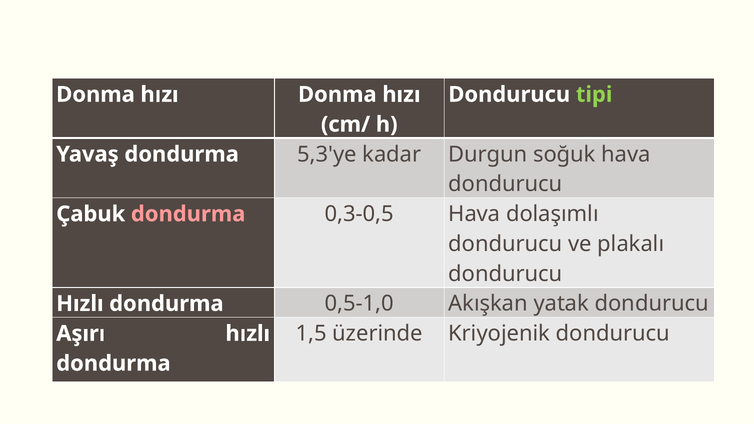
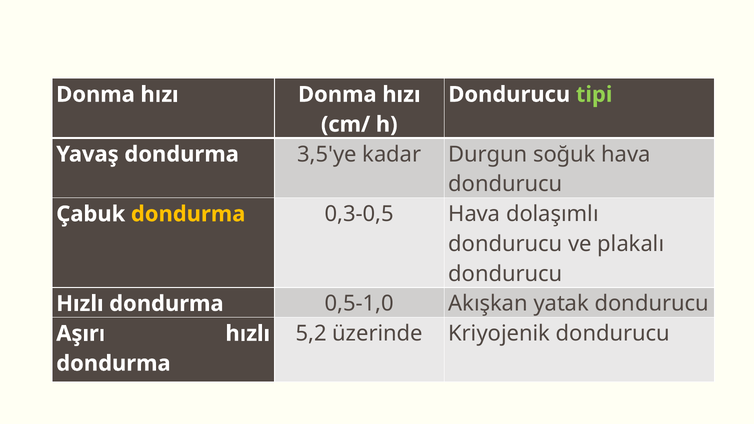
5,3'ye: 5,3'ye -> 3,5'ye (327, 154)
dondurma colour: pink -> yellow (188, 214)
1,5: 1,5 -> 5,2 (311, 334)
